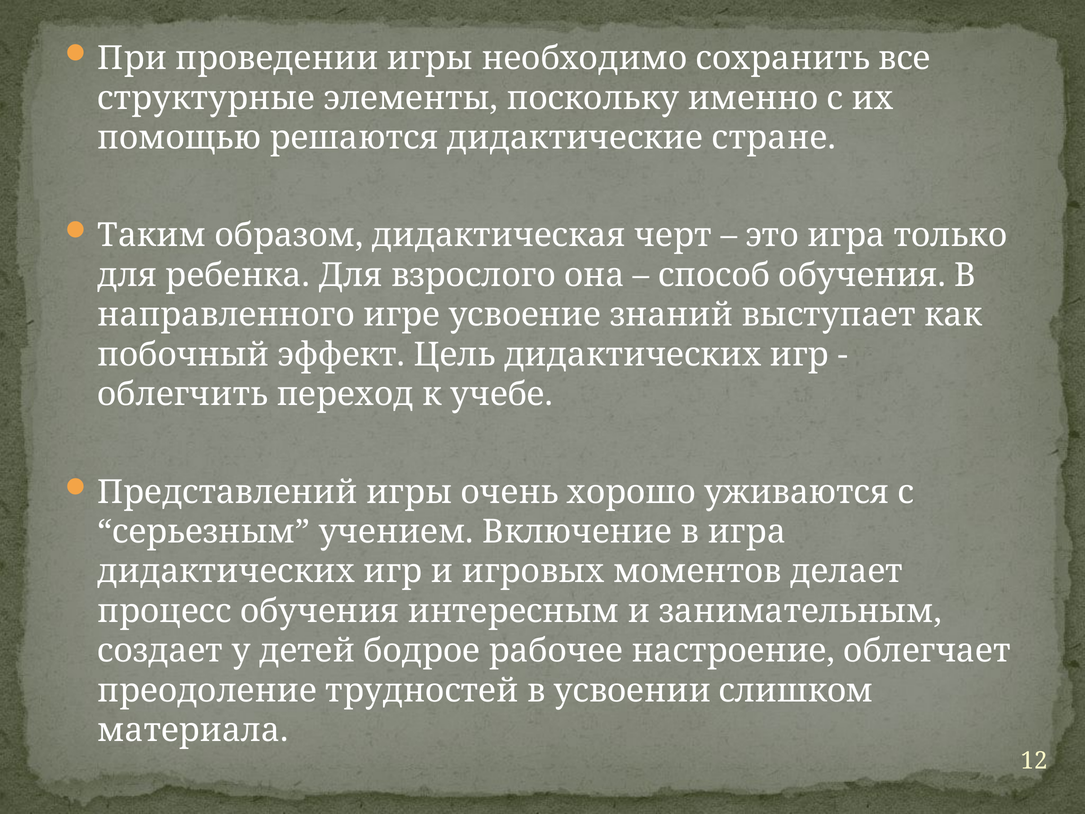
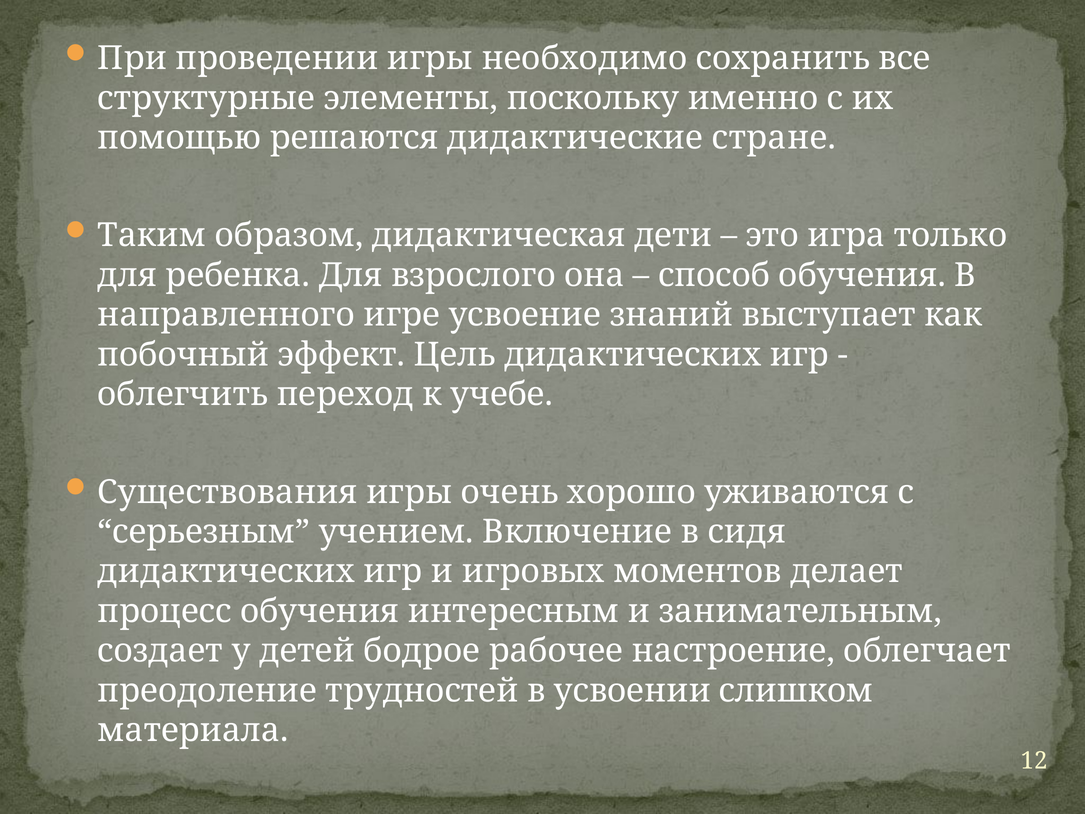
черт: черт -> дети (673, 235)
Представлений: Представлений -> Существования (227, 492)
в игра: игра -> сидя (747, 532)
